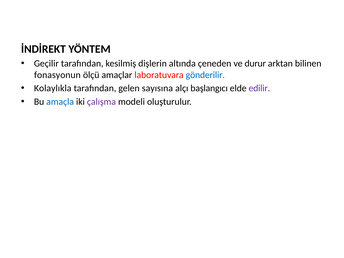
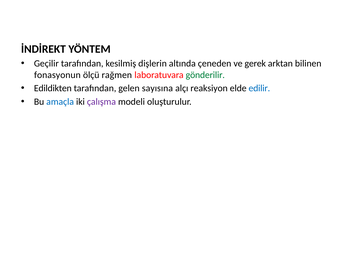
durur: durur -> gerek (255, 63)
amaçlar: amaçlar -> rağmen (117, 75)
gönderilir colour: blue -> green (205, 75)
Kolaylıkla: Kolaylıkla -> Edildikten (53, 88)
başlangıcı: başlangıcı -> reaksiyon (209, 88)
edilir colour: purple -> blue (259, 88)
